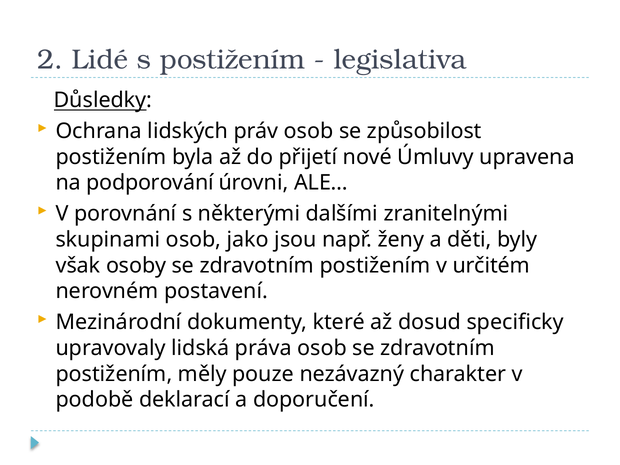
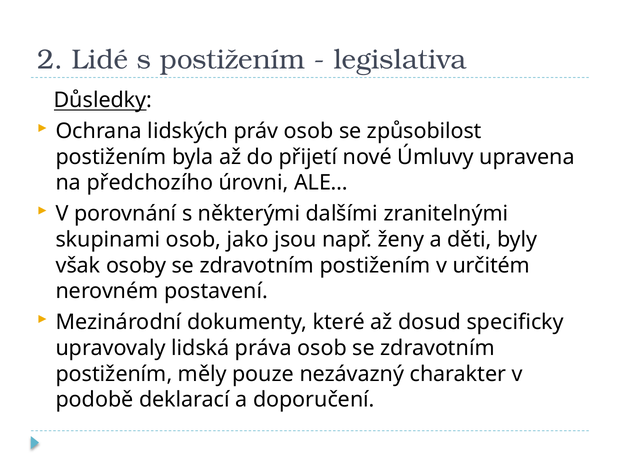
podporování: podporování -> předchozího (150, 183)
